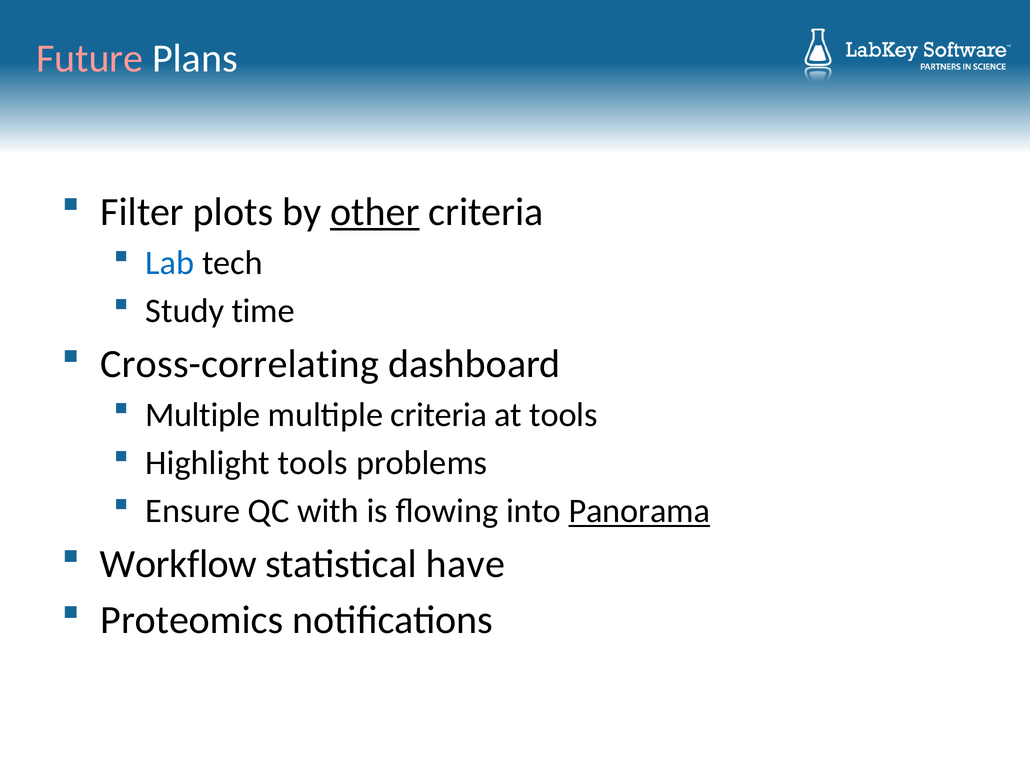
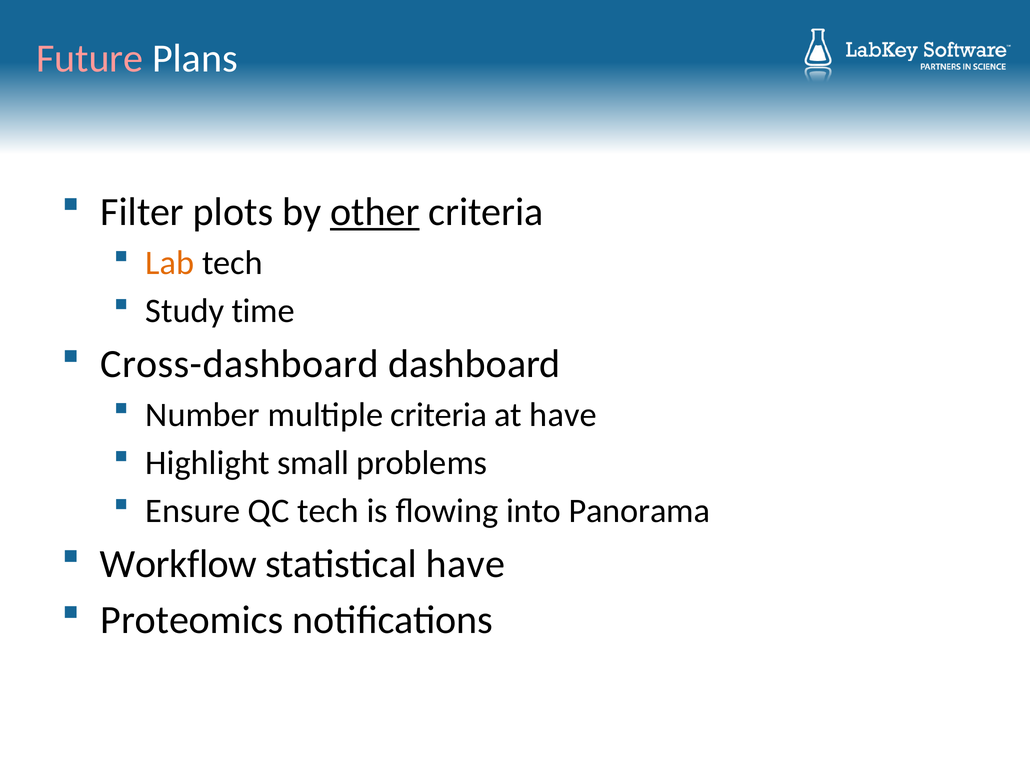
Lab colour: blue -> orange (170, 263)
Cross-correlating: Cross-correlating -> Cross-dashboard (240, 364)
Multiple: Multiple -> Number (203, 415)
at tools: tools -> have (563, 415)
Highlight tools: tools -> small (313, 463)
QC with: with -> tech (328, 511)
Panorama underline: present -> none (639, 511)
